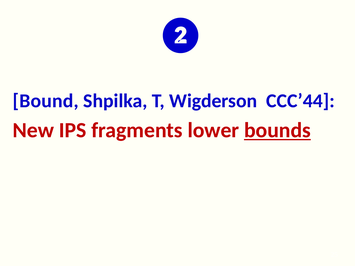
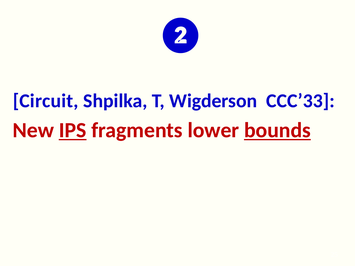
Bound: Bound -> Circuit (46, 101)
CCC’44: CCC’44 -> CCC’33 (300, 101)
IPS underline: none -> present (73, 130)
